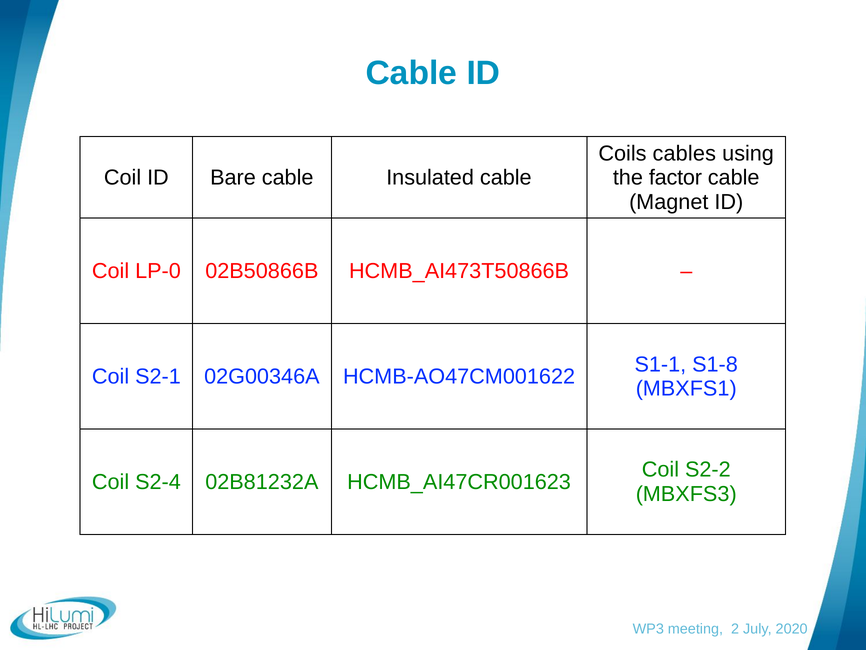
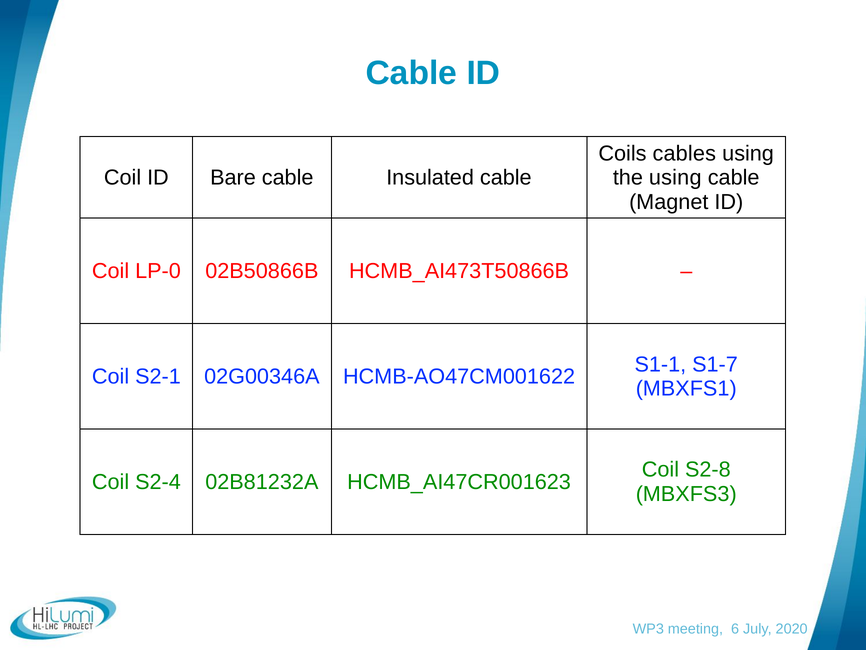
the factor: factor -> using (675, 177)
S1-8: S1-8 -> S1-7 (715, 364)
S2-2: S2-2 -> S2-8 (708, 469)
2: 2 -> 6 (735, 628)
